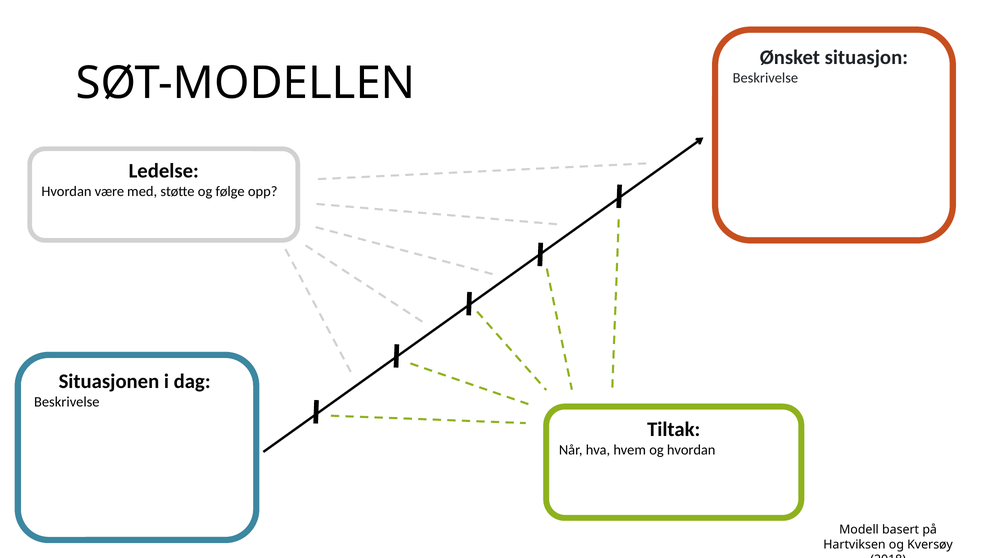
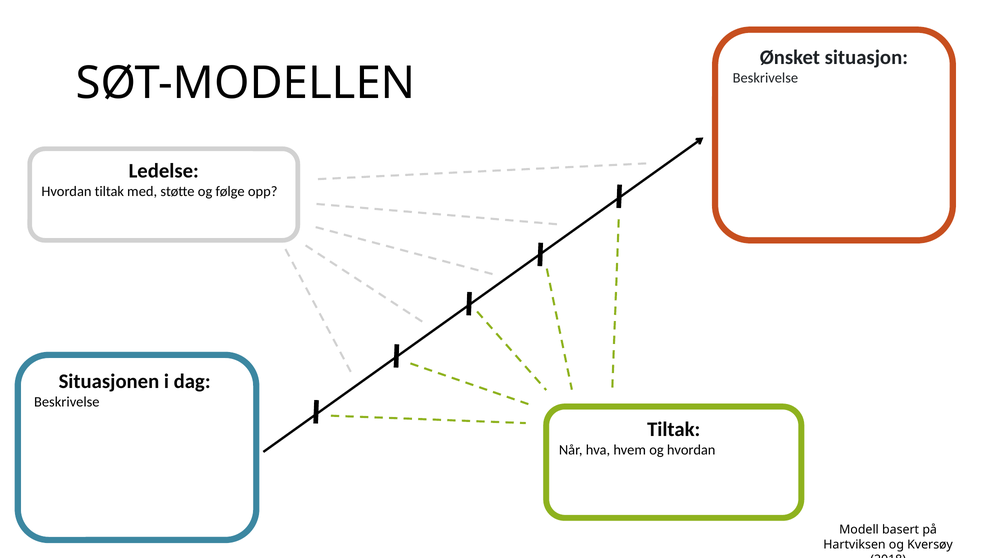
Hvordan være: være -> tiltak (109, 191)
